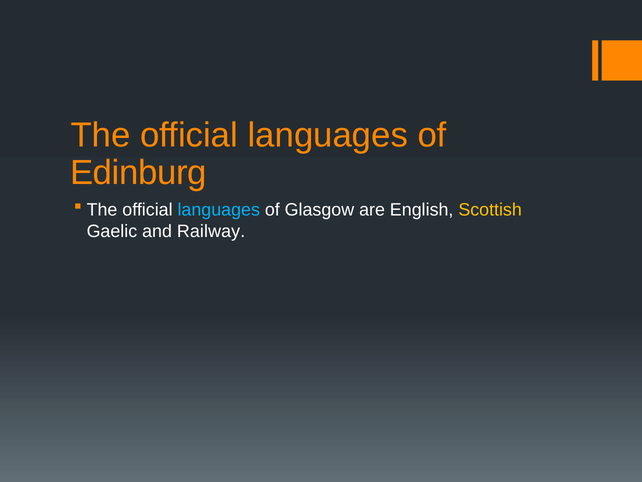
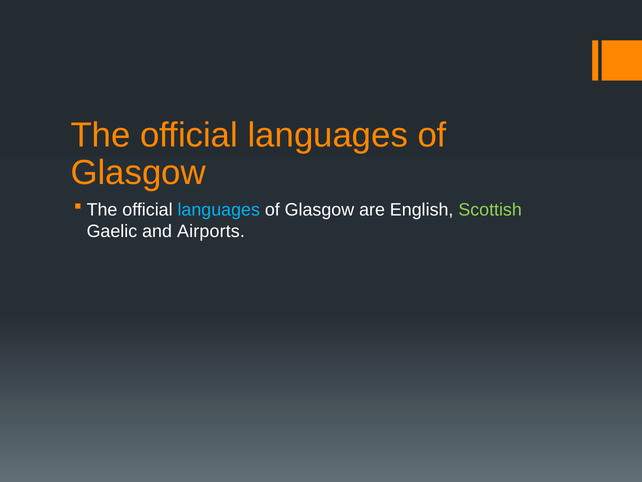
Edinburg: Edinburg -> Glasgow (138, 173)
Scottish colour: yellow -> light green (490, 210)
Railway: Railway -> Airports (211, 231)
